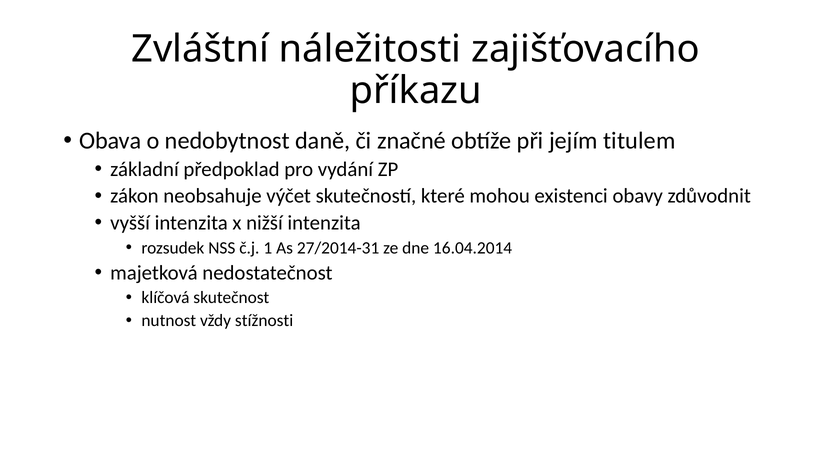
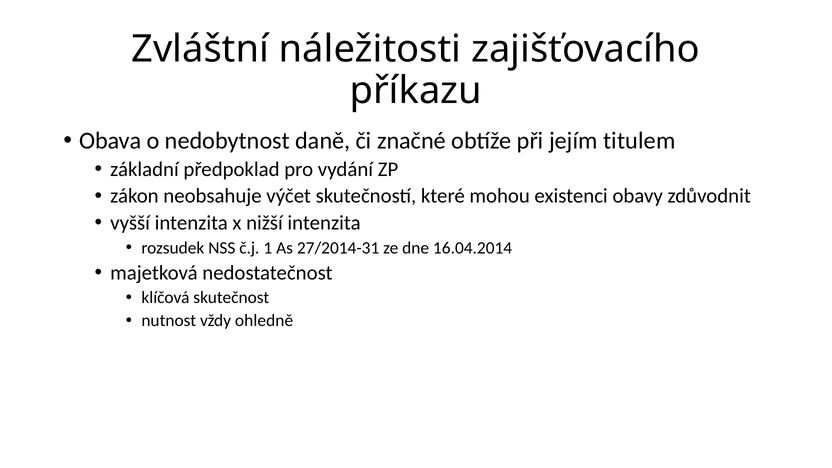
stížnosti: stížnosti -> ohledně (264, 321)
